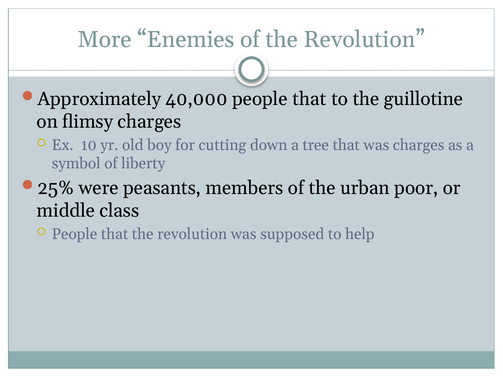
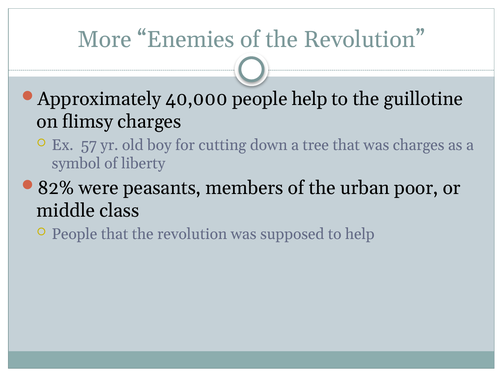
40,000 people that: that -> help (310, 99)
10: 10 -> 57 (89, 145)
25%: 25% -> 82% (56, 188)
